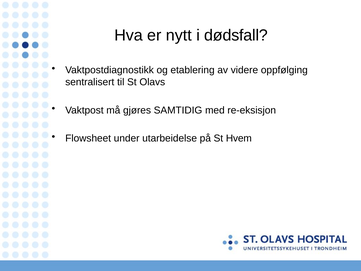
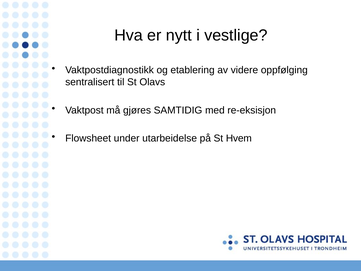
dødsfall: dødsfall -> vestlige (236, 35)
